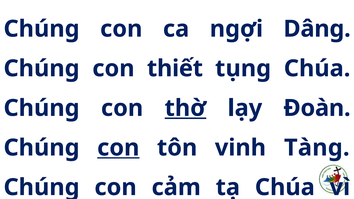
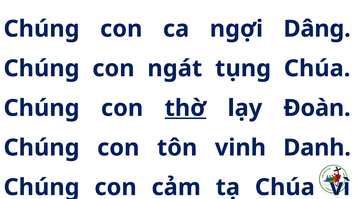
thiết: thiết -> ngát (175, 69)
con underline: present -> none (118, 148)
Tàng: Tàng -> Danh (317, 148)
